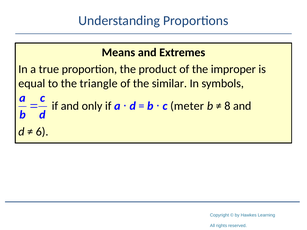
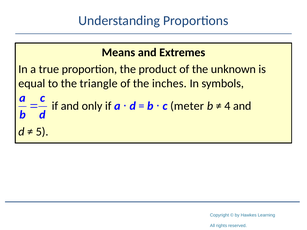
improper: improper -> unknown (233, 69)
similar: similar -> inches (169, 83)
8: 8 -> 4 (227, 106)
6: 6 -> 5 (42, 132)
